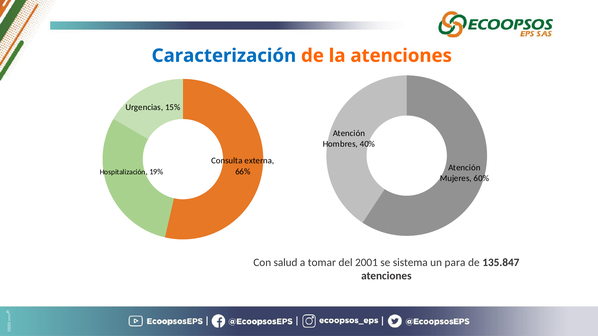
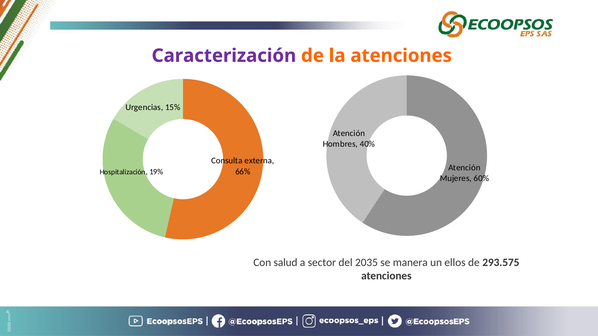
Caracterización colour: blue -> purple (224, 56)
tomar: tomar -> sector (322, 263)
2001: 2001 -> 2035 (366, 263)
sistema: sistema -> manera (410, 263)
para: para -> ellos (455, 263)
135.847: 135.847 -> 293.575 (501, 263)
